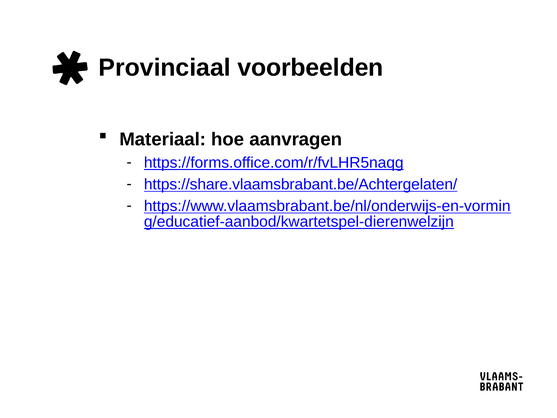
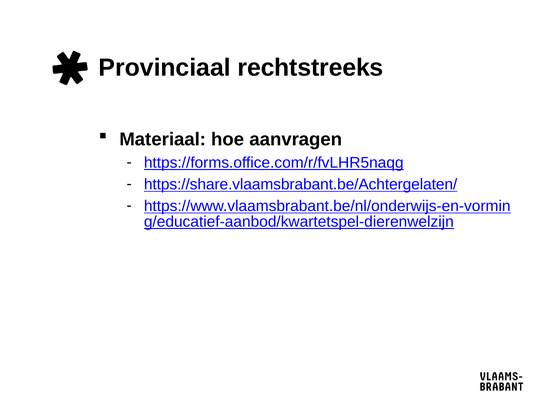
voorbeelden: voorbeelden -> rechtstreeks (310, 68)
